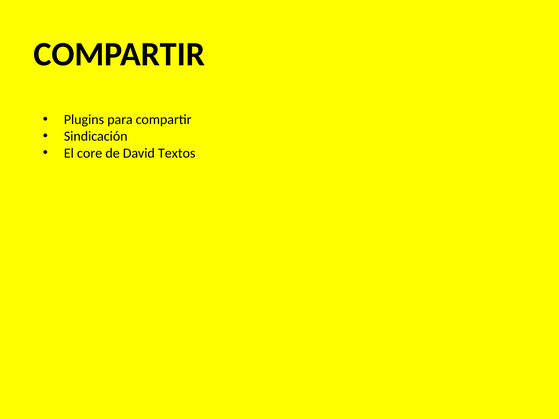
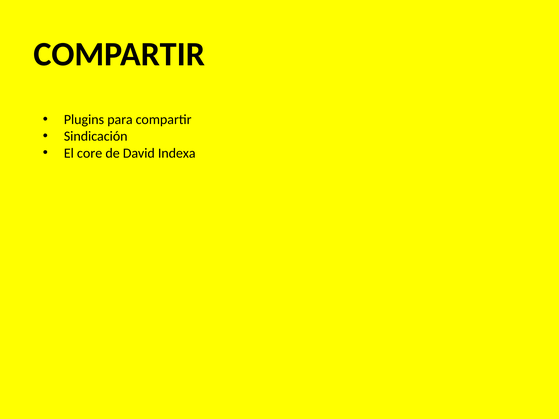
Textos: Textos -> Indexa (177, 153)
